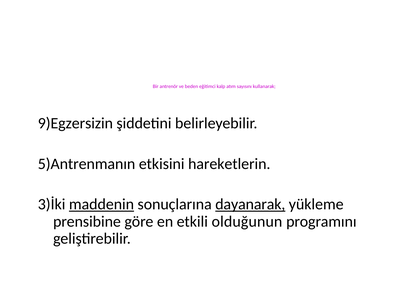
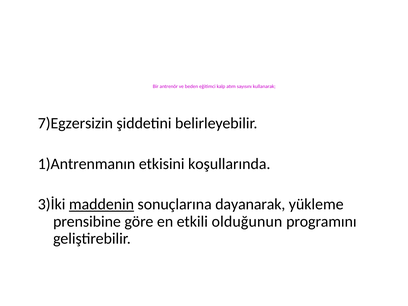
9)Egzersizin: 9)Egzersizin -> 7)Egzersizin (75, 123)
5)Antrenmanın: 5)Antrenmanın -> 1)Antrenmanın (87, 164)
hareketlerin: hareketlerin -> koşullarında (229, 164)
dayanarak underline: present -> none (250, 204)
